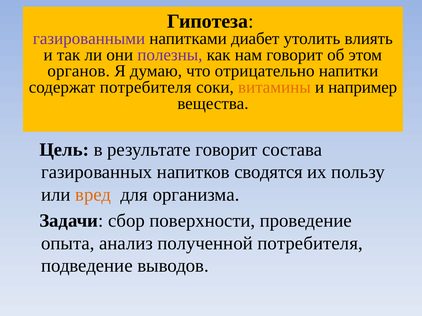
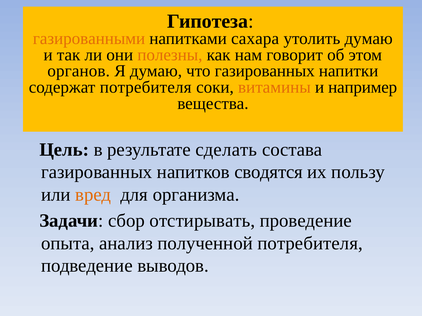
газированными colour: purple -> orange (89, 39)
диабет: диабет -> сахара (255, 39)
утолить влиять: влиять -> думаю (369, 39)
полезны colour: purple -> orange (170, 55)
что отрицательно: отрицательно -> газированных (265, 71)
результате говорит: говорит -> сделать (226, 150)
поверхности: поверхности -> отстирывать (202, 221)
